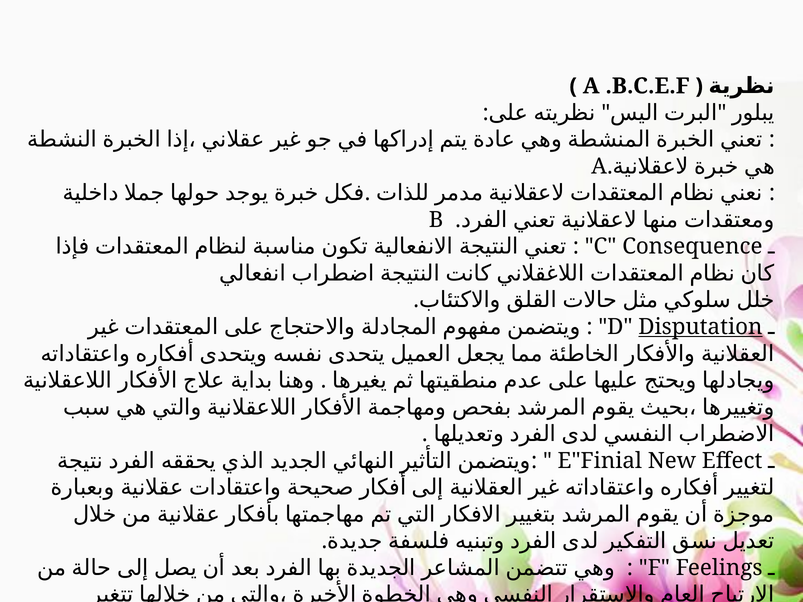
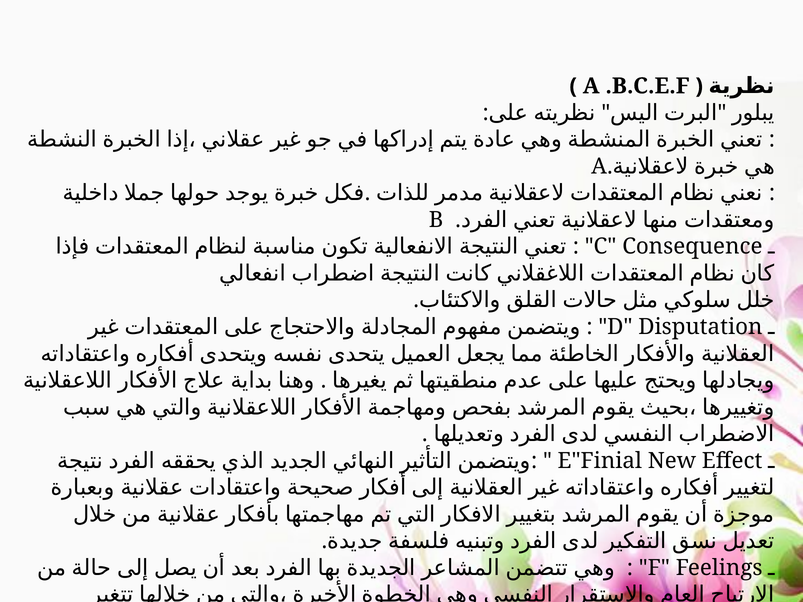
Disputation underline: present -> none (700, 327)
